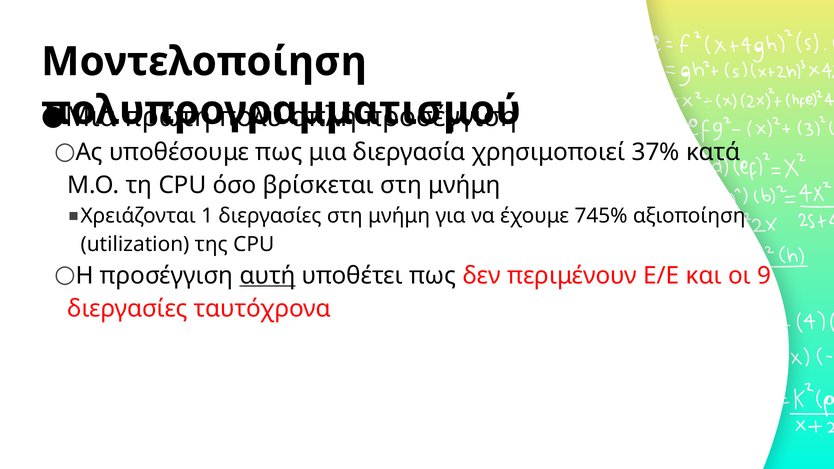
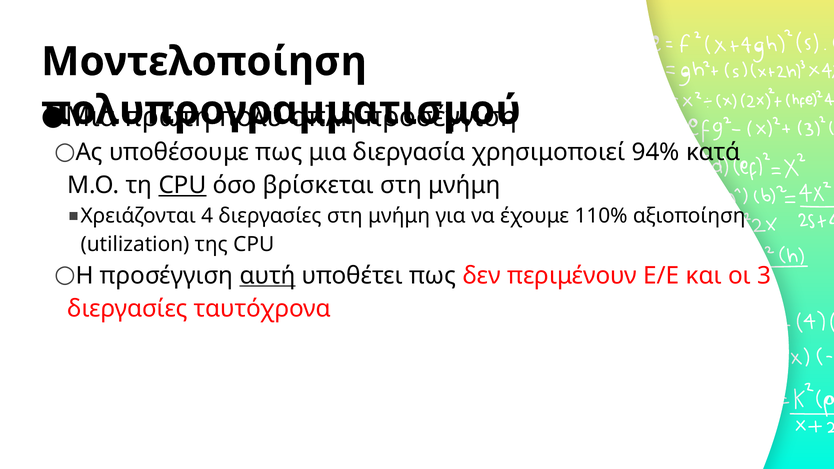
37%: 37% -> 94% (656, 152)
CPU underline: none -> present (183, 185)
1: 1 -> 4 (207, 216)
745%: 745% -> 110% (601, 216)
9: 9 -> 3 (764, 276)
